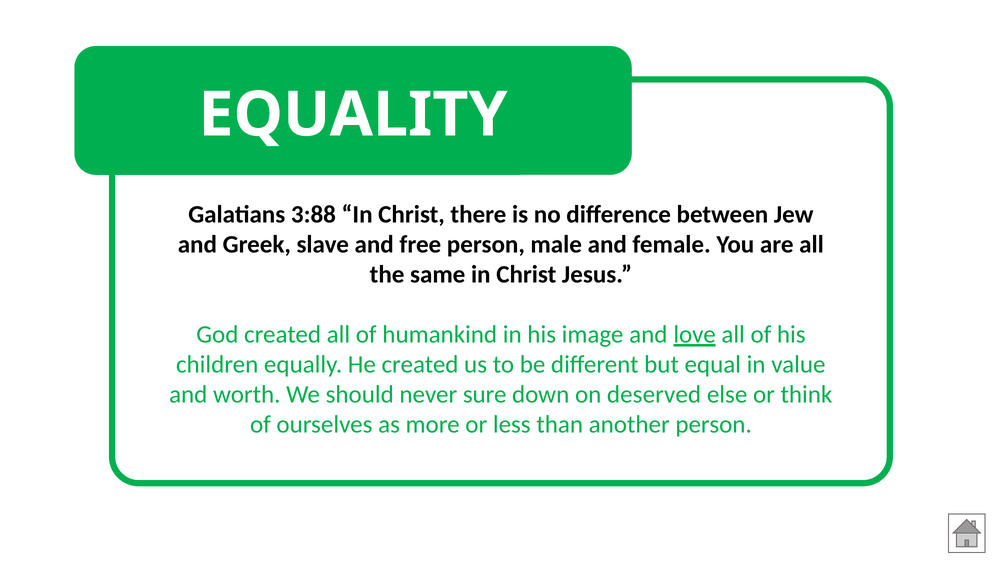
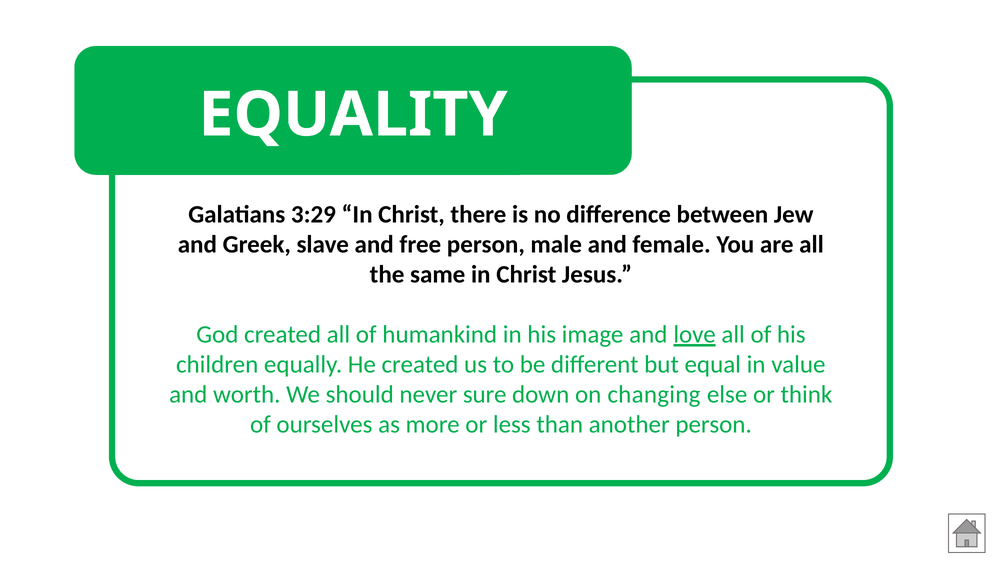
3:88: 3:88 -> 3:29 (313, 215)
deserved: deserved -> changing (654, 395)
